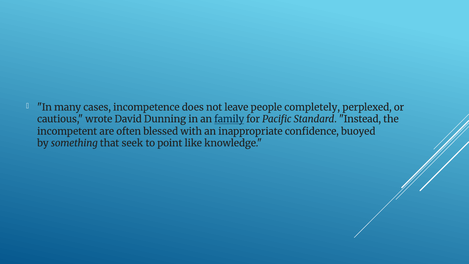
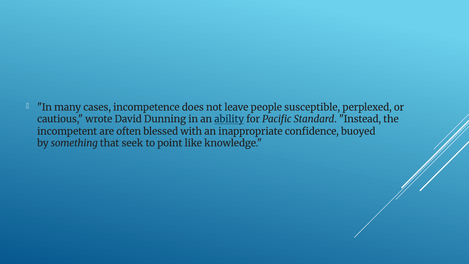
completely: completely -> susceptible (312, 107)
family: family -> ability (229, 119)
